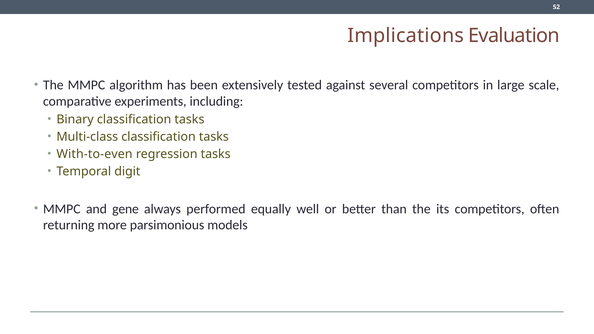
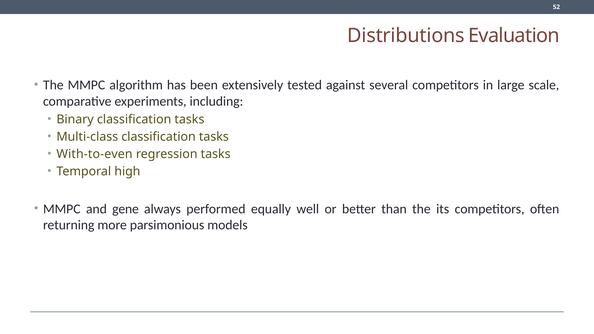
Implications: Implications -> Distributions (406, 36)
digit: digit -> high (127, 171)
